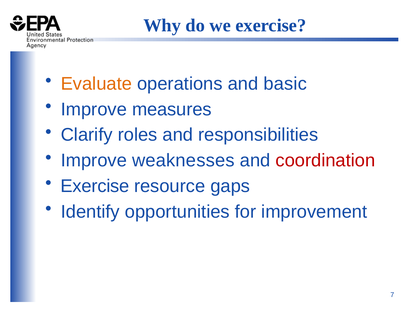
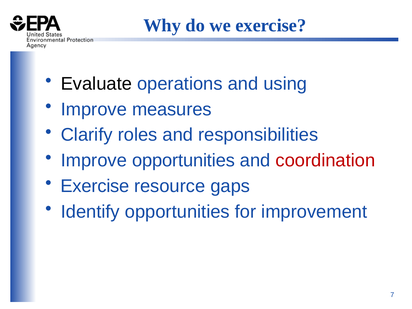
Evaluate colour: orange -> black (96, 84)
basic: basic -> using (285, 84)
Improve weaknesses: weaknesses -> opportunities (184, 161)
